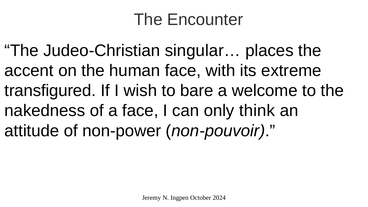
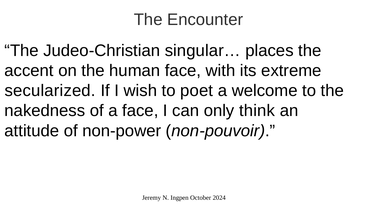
transfigured: transfigured -> secularized (50, 91)
bare: bare -> poet (197, 91)
